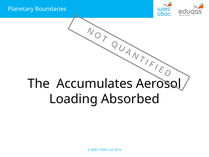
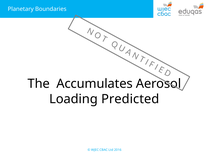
Absorbed: Absorbed -> Predicted (130, 99)
